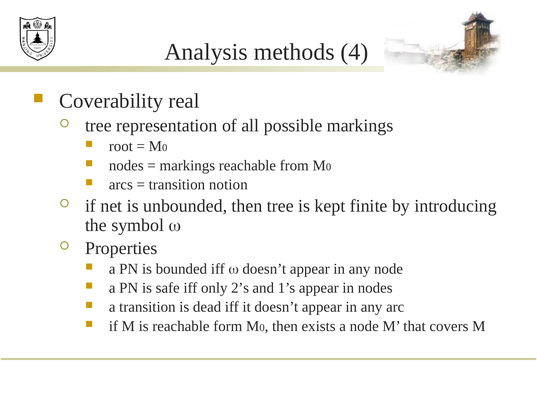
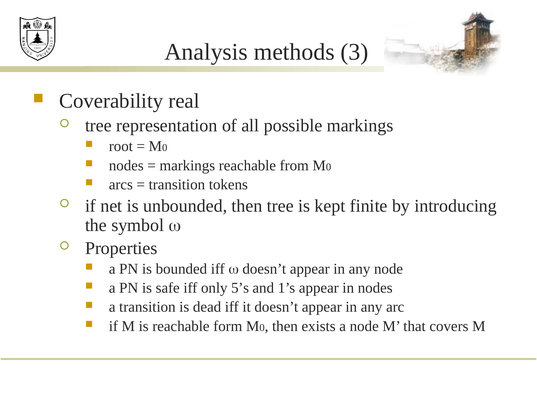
4: 4 -> 3 (355, 52)
notion: notion -> tokens (228, 184)
2’s: 2’s -> 5’s (240, 288)
